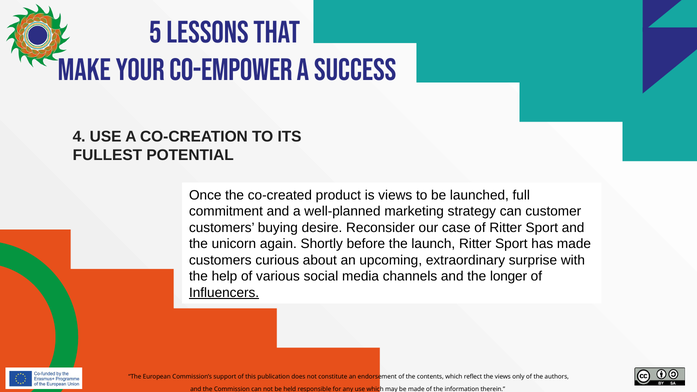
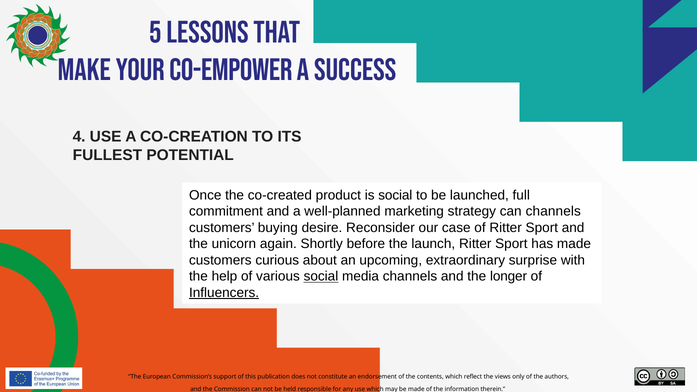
is views: views -> social (395, 195)
can customer: customer -> channels (553, 211)
social underline: none -> present (321, 277)
